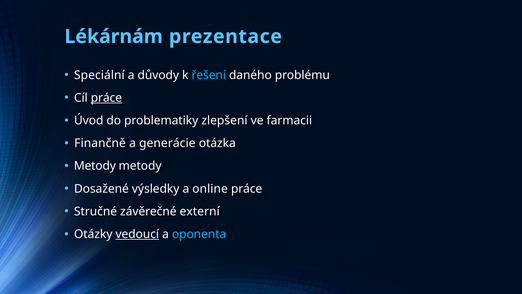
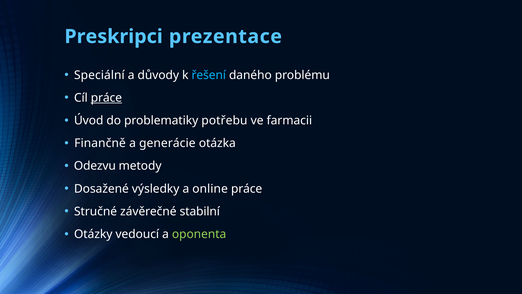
Lékárnám: Lékárnám -> Preskripci (114, 37)
zlepšení: zlepšení -> potřebu (224, 120)
Metody: Metody -> Odezvu (95, 166)
externí: externí -> stabilní (200, 211)
vedoucí underline: present -> none (137, 234)
oponenta colour: light blue -> light green (199, 234)
